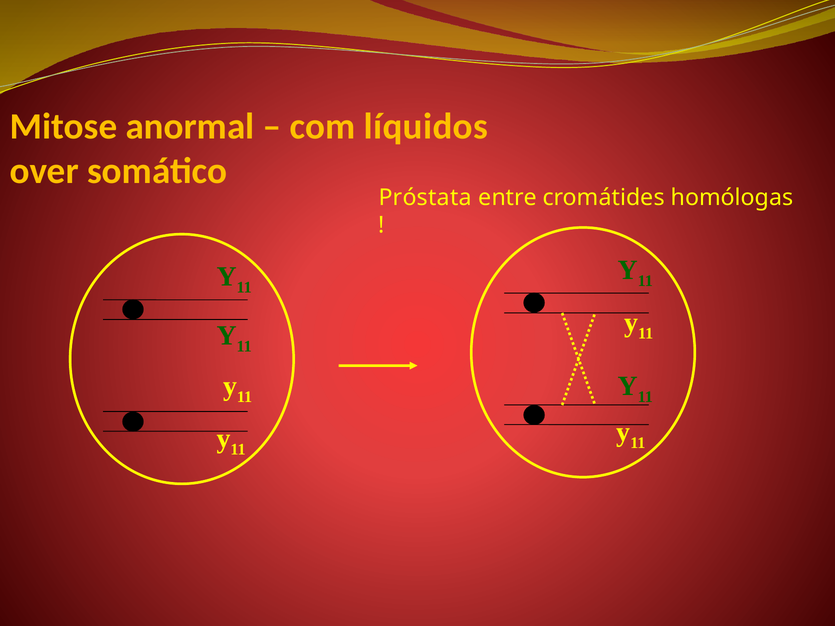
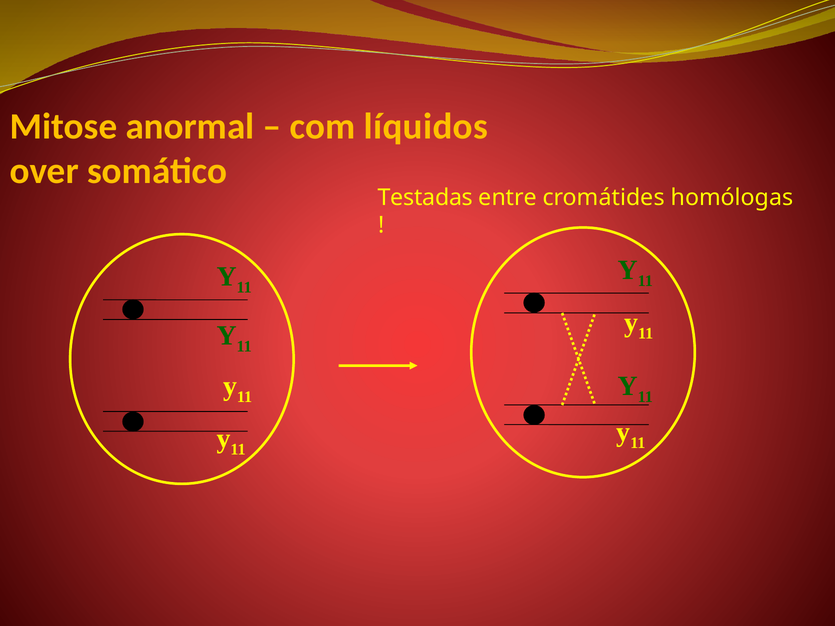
Próstata: Próstata -> Testadas (425, 198)
